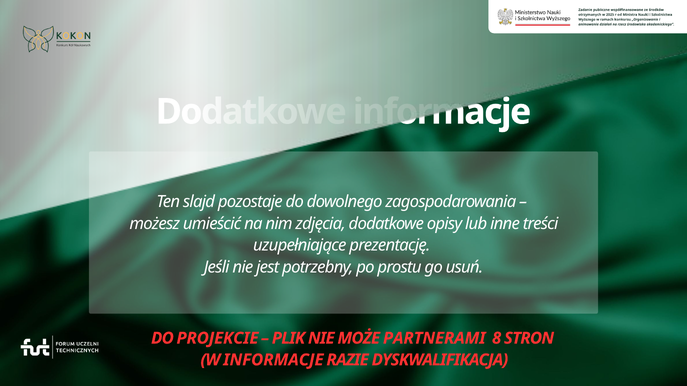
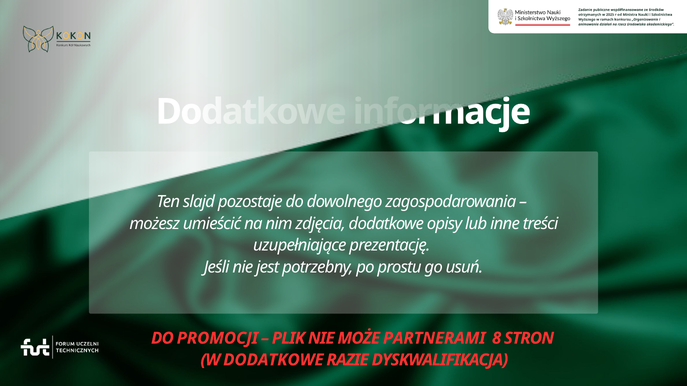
PROJEKCIE: PROJEKCIE -> PROMOCJI (217, 339)
W INFORMACJE: INFORMACJE -> DODATKOWE (273, 360)
